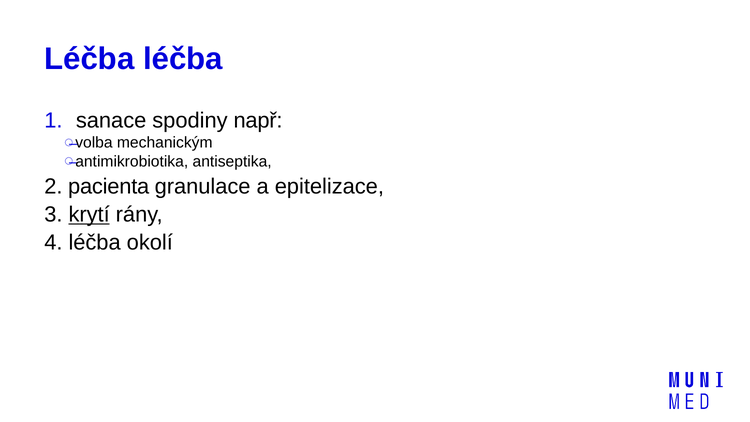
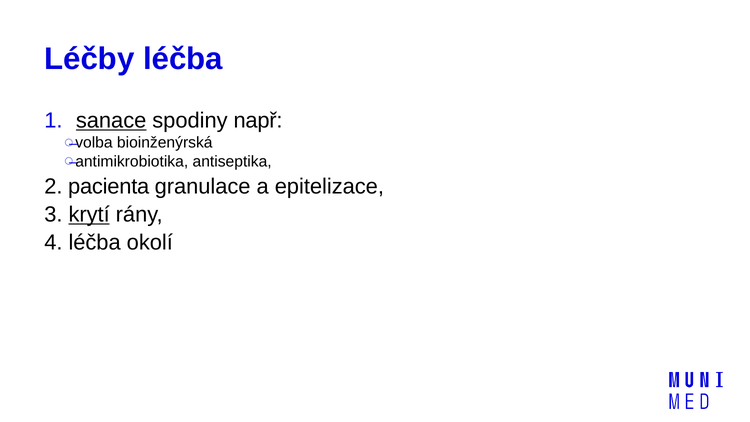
Léčba: Léčba -> Léčby (89, 59)
sanace underline: none -> present (111, 121)
mechanickým: mechanickým -> bioinženýrská (165, 143)
